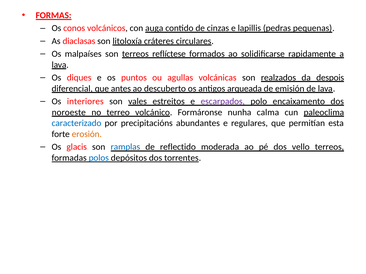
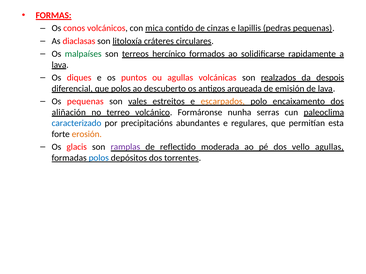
auga: auga -> mica (154, 28)
malpaíses colour: black -> green (83, 54)
reflíctese: reflíctese -> hercínico (169, 54)
que antes: antes -> polos (121, 89)
Os interiores: interiores -> pequenas (85, 101)
escarpados colour: purple -> orange (223, 101)
noroeste: noroeste -> aliñación (69, 112)
calma: calma -> serras (268, 112)
ramplas colour: blue -> purple (125, 147)
vello terreos: terreos -> agullas (329, 147)
